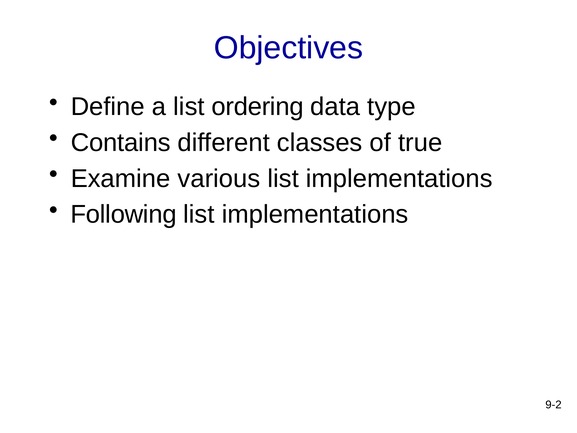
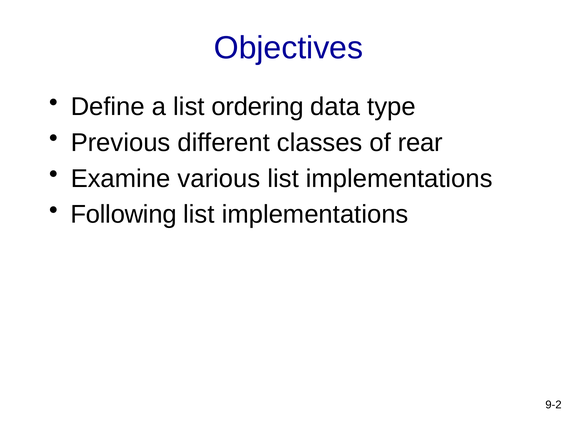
Contains: Contains -> Previous (121, 143)
true: true -> rear (420, 143)
